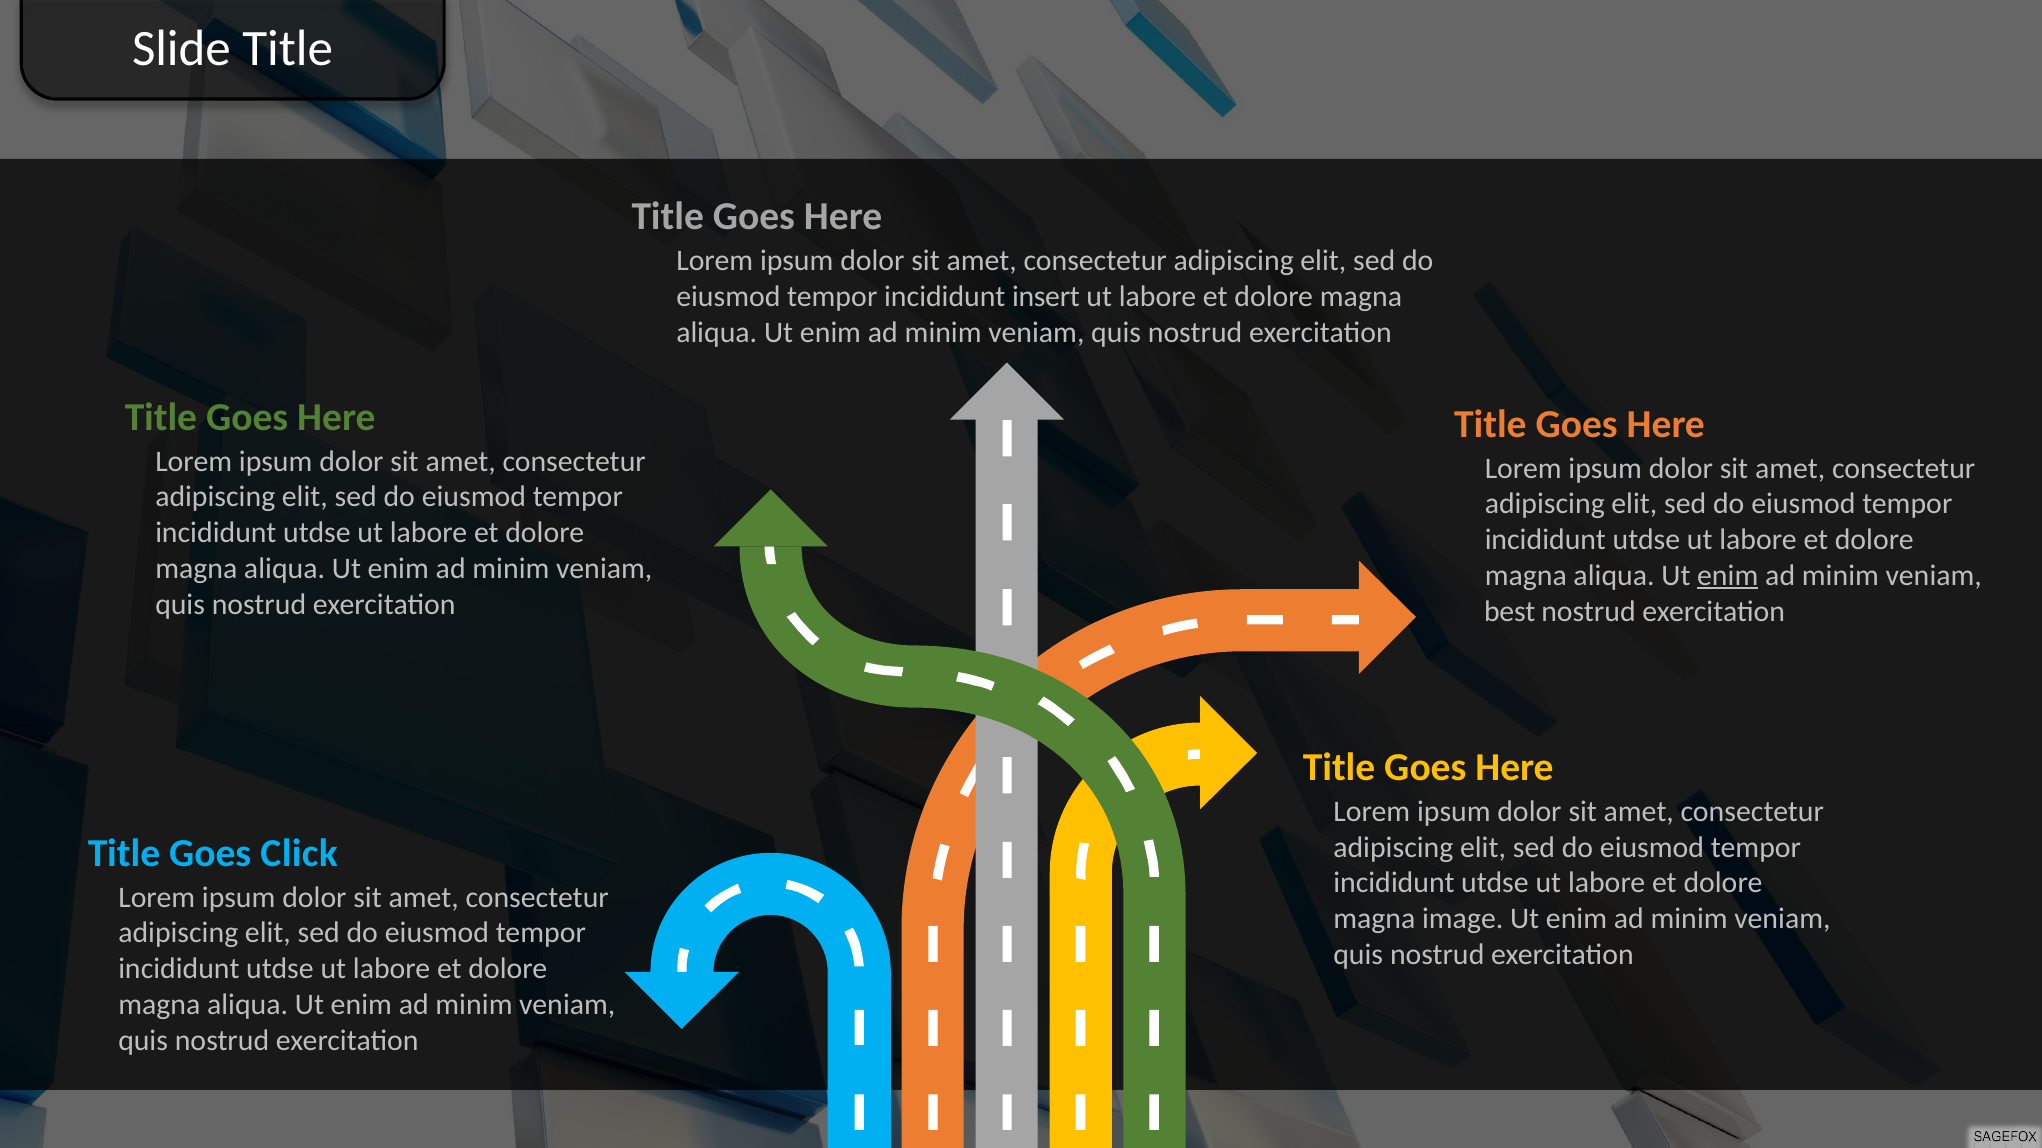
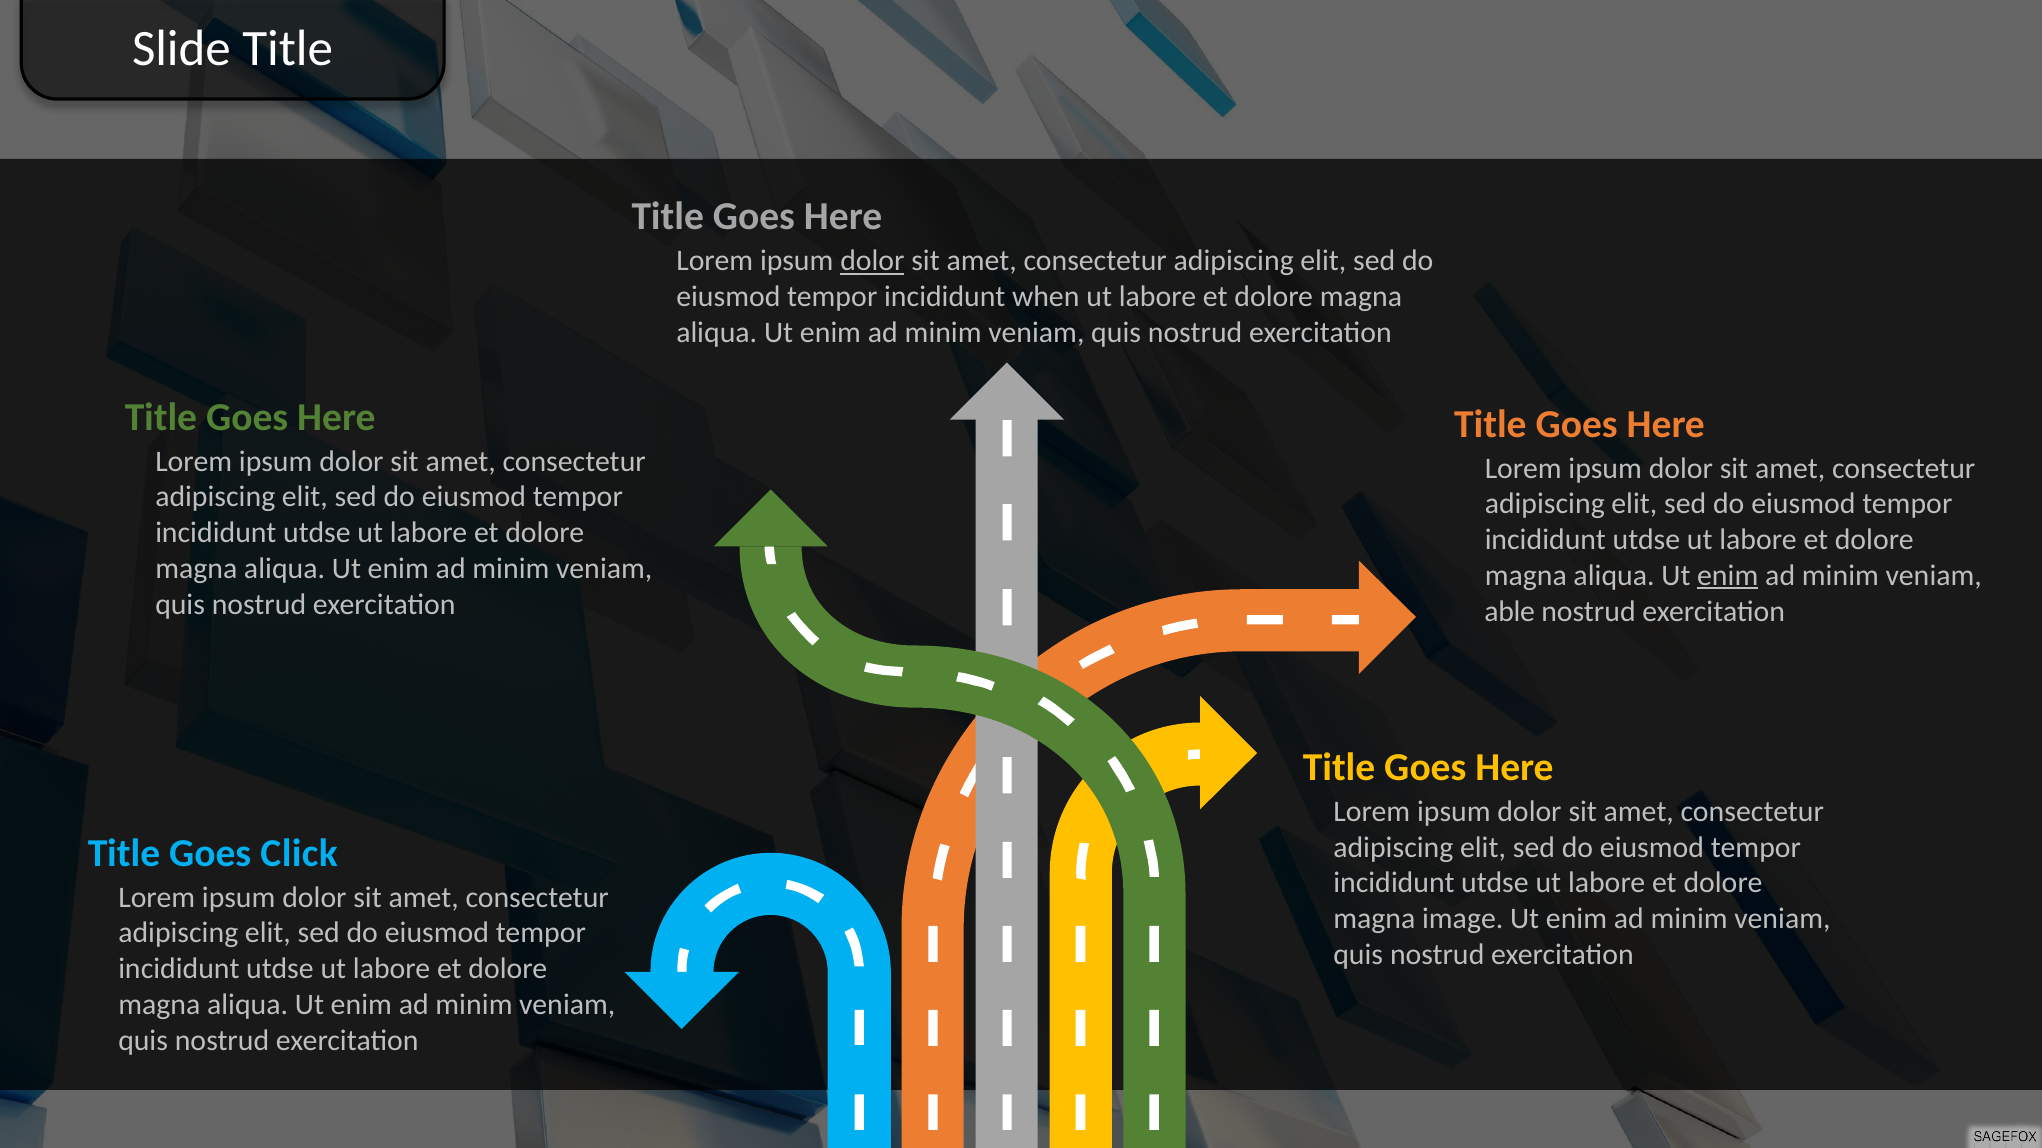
dolor underline: none -> present (872, 261)
insert: insert -> when (1046, 297)
best: best -> able (1510, 612)
